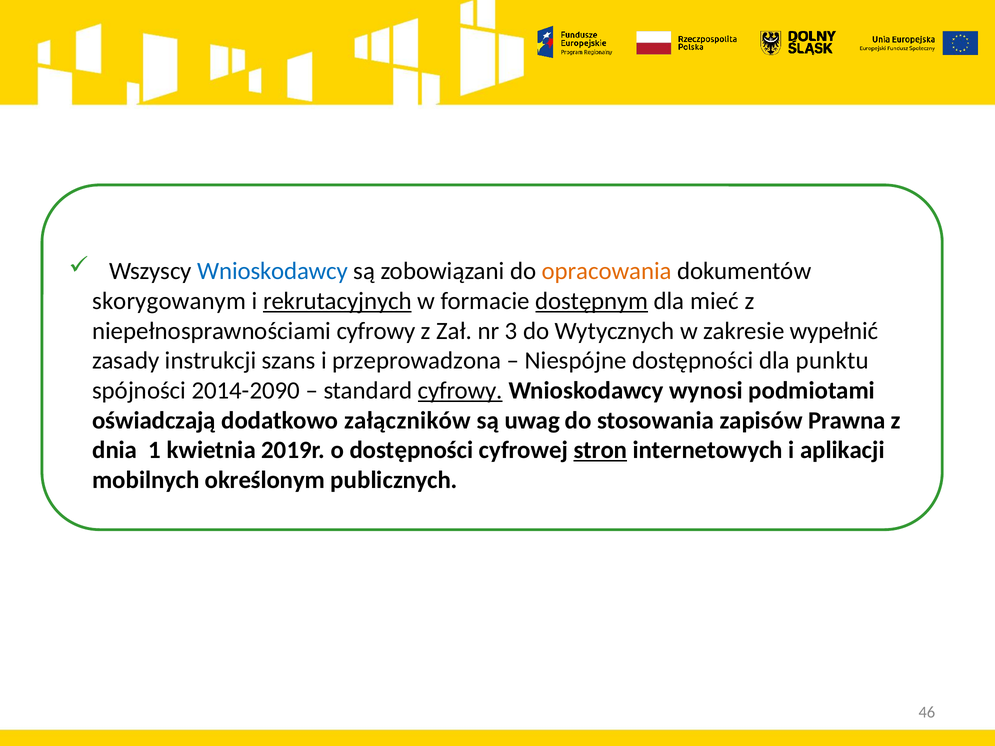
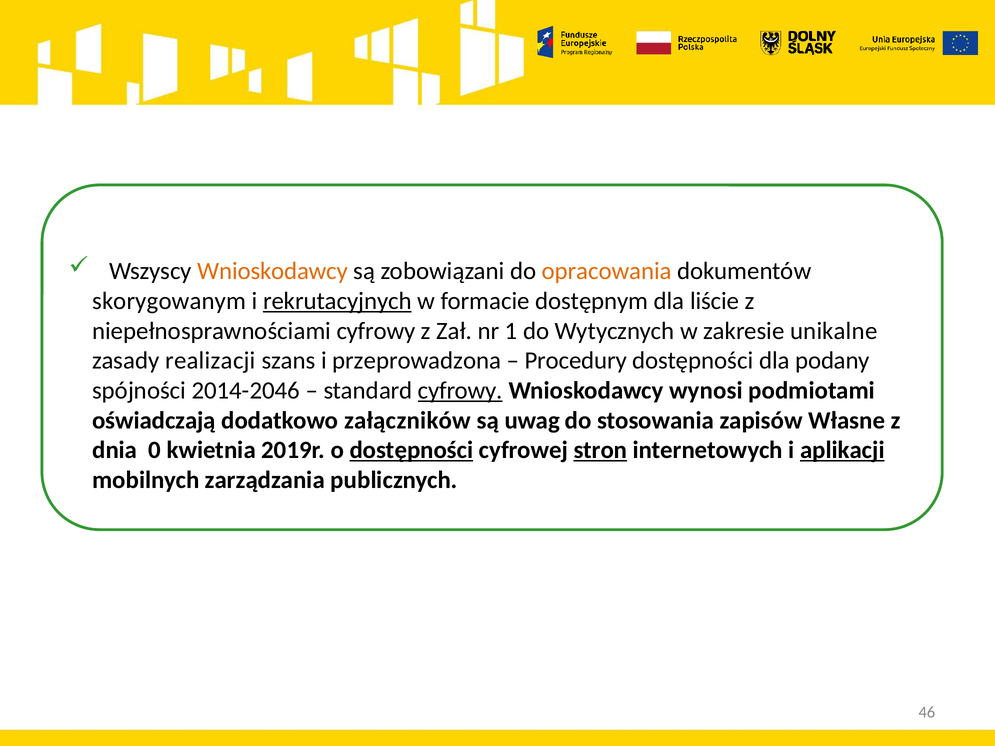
Wnioskodawcy colour: blue -> orange (273, 271)
dostępnym underline: present -> none (592, 301)
mieć: mieć -> liście (715, 301)
3: 3 -> 1 (511, 331)
wypełnić: wypełnić -> unikalne (834, 331)
instrukcji: instrukcji -> realizacji (210, 361)
Niespójne: Niespójne -> Procedury (576, 361)
punktu: punktu -> podany (833, 361)
2014-2090: 2014-2090 -> 2014-2046 (246, 391)
Prawna: Prawna -> Własne (847, 421)
1: 1 -> 0 (155, 450)
dostępności underline: none -> present (411, 450)
aplikacji underline: none -> present (842, 450)
określonym: określonym -> zarządzania (265, 480)
